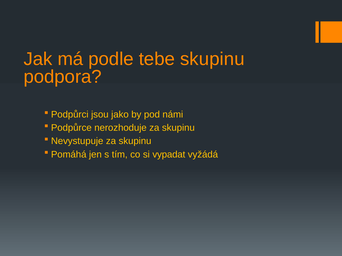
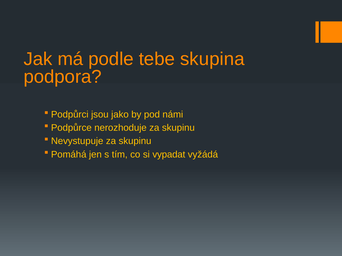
tebe skupinu: skupinu -> skupina (212, 59)
